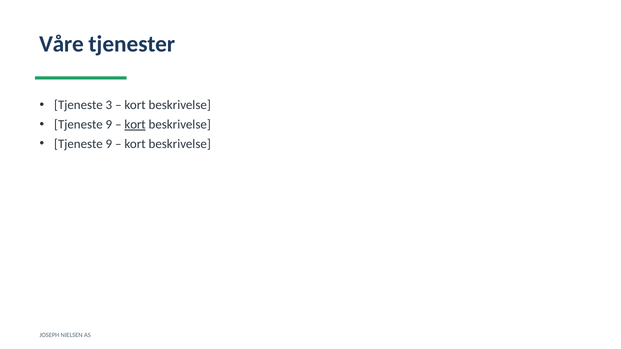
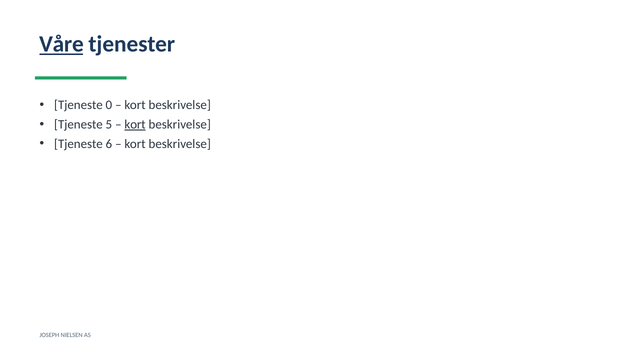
Våre underline: none -> present (61, 44)
3: 3 -> 0 (109, 105)
9: 9 -> 5 (109, 125)
9: 9 -> 6 (109, 144)
